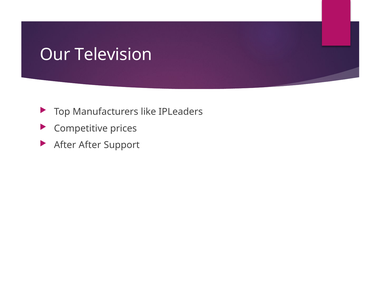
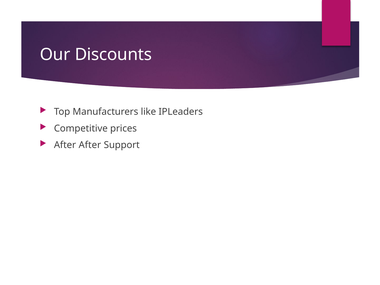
Television: Television -> Discounts (113, 54)
